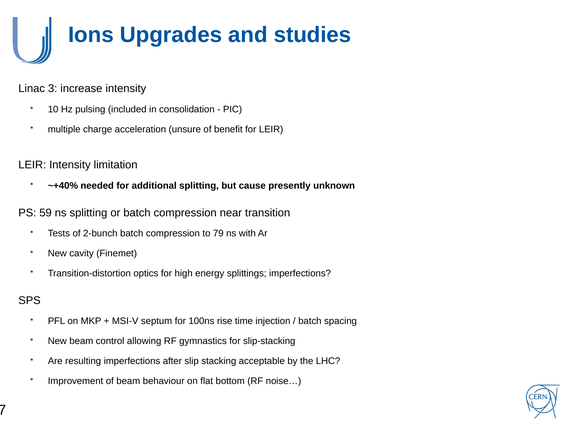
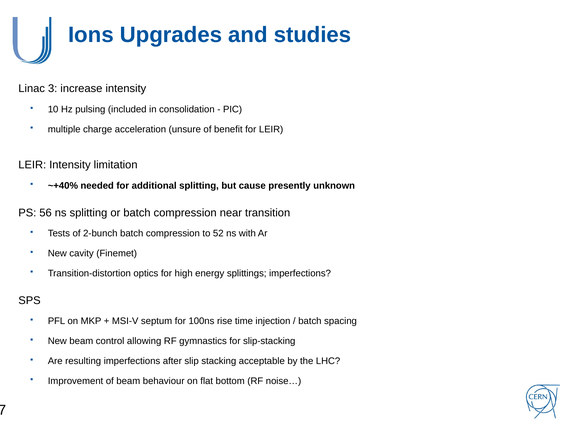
59: 59 -> 56 (46, 213)
79: 79 -> 52 (218, 234)
